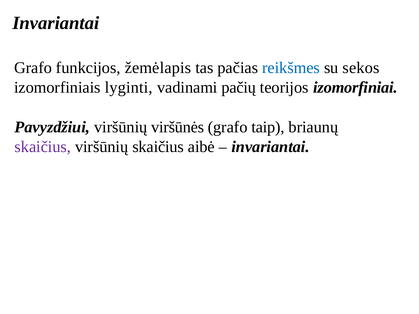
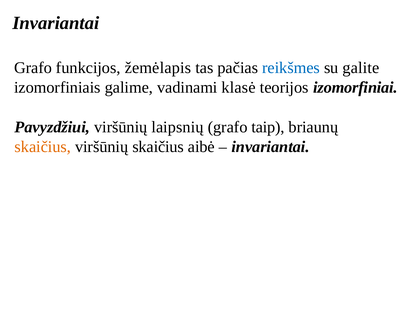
sekos: sekos -> galite (361, 68)
lyginti: lyginti -> galime (129, 87)
pačių: pačių -> klasė (239, 87)
viršūnės: viršūnės -> laipsnių (178, 127)
skaičius colour: purple -> orange (43, 147)
